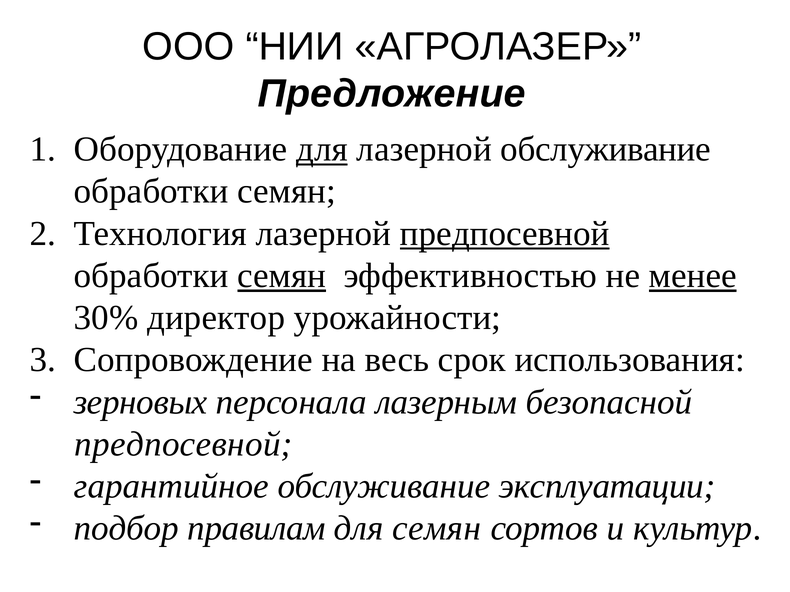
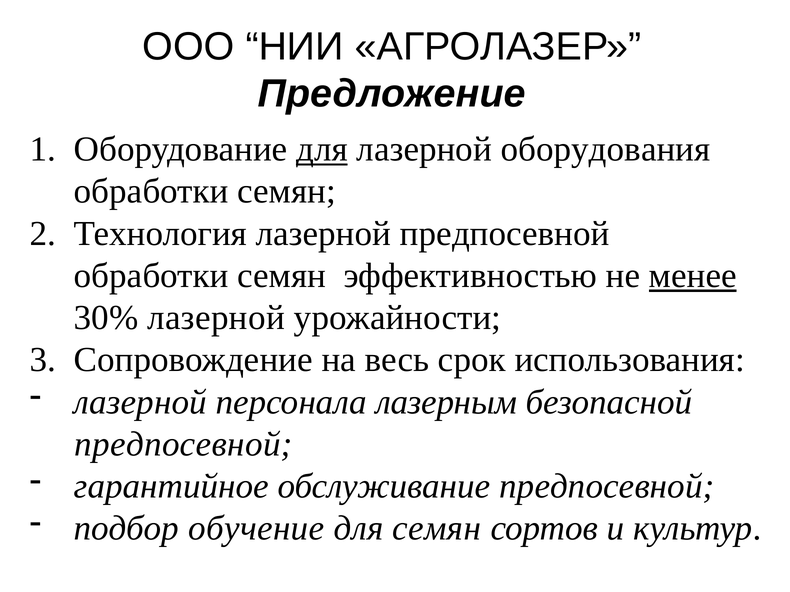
лазерной обслуживание: обслуживание -> оборудования (605, 149)
предпосевной underline: present -> none (505, 234)
семян underline: present -> none (282, 276)
30% директор: директор -> лазерной (216, 318)
зерновых: зерновых -> лазерной (140, 402)
обслуживание эксплуатации: эксплуатации -> предпосевной (607, 487)
правилам: правилам -> обучение (256, 529)
